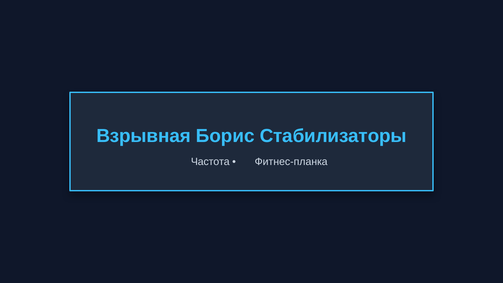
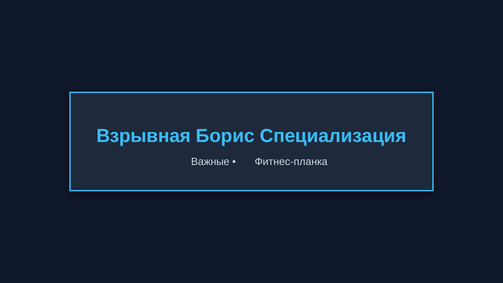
Стабилизаторы: Стабилизаторы -> Специализация (333, 136)
Частота: Частота -> Важные (210, 162)
